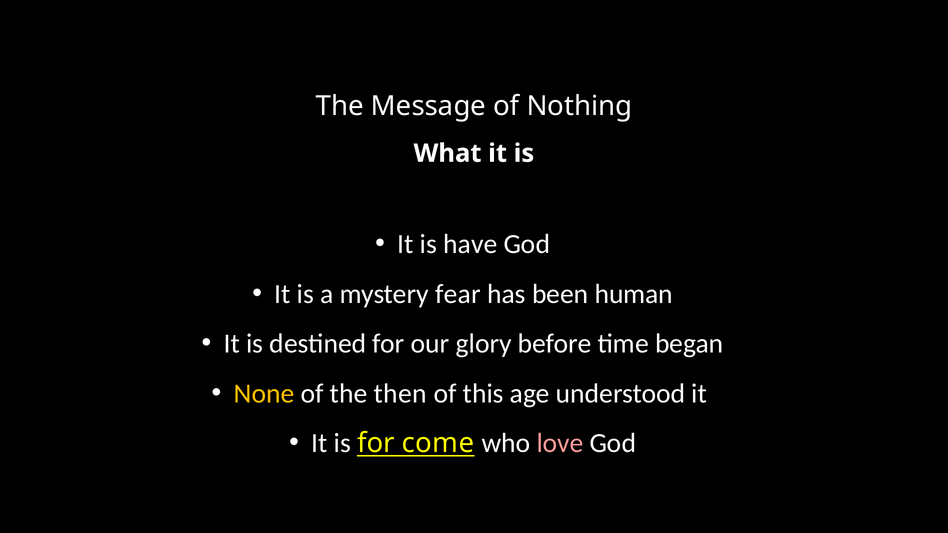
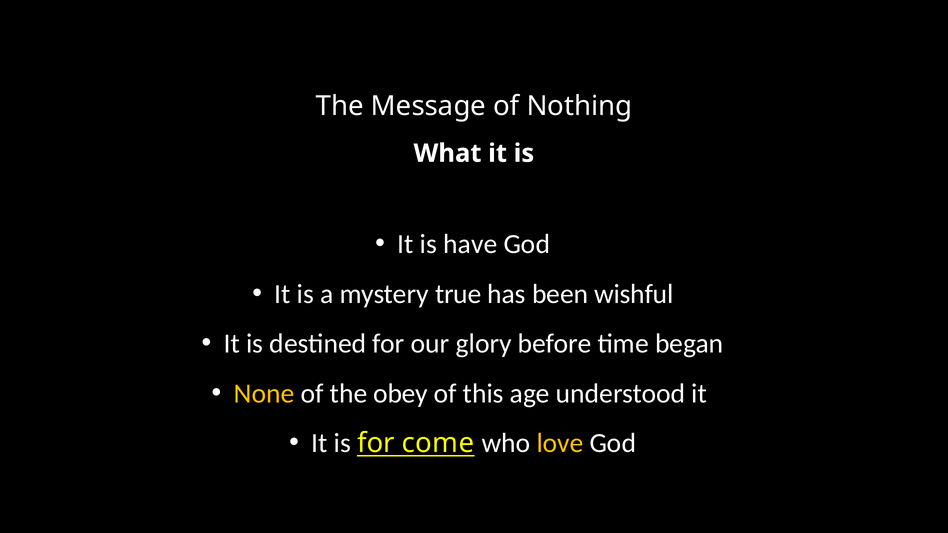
fear: fear -> true (458, 294)
human: human -> wishful (634, 294)
then: then -> obey (401, 394)
love colour: pink -> yellow (560, 443)
